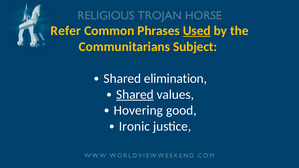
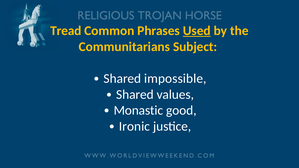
Refer: Refer -> Tread (66, 31)
elimination: elimination -> impossible (175, 79)
Shared underline: present -> none (135, 95)
Hovering: Hovering -> Monastic (138, 111)
